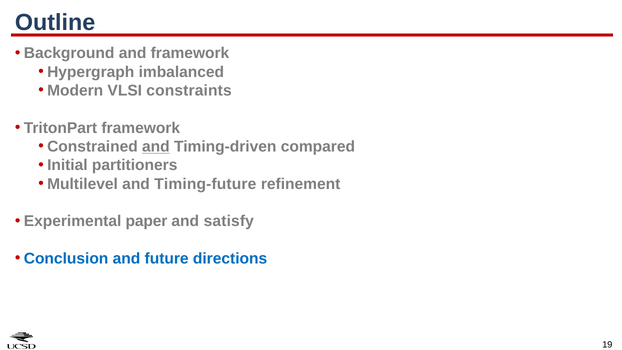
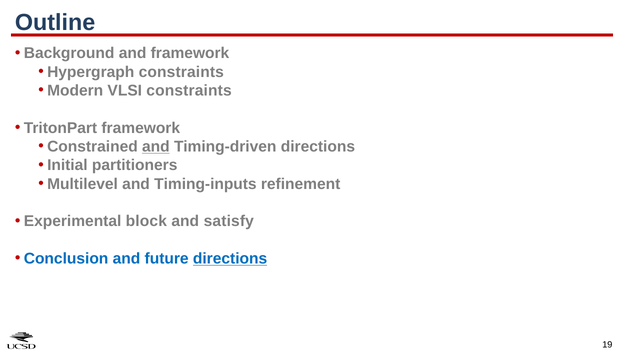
Hypergraph imbalanced: imbalanced -> constraints (181, 72)
Timing-driven compared: compared -> directions (318, 147)
Timing-future: Timing-future -> Timing-inputs (205, 184)
paper: paper -> block (146, 221)
directions underline: none -> present (230, 258)
